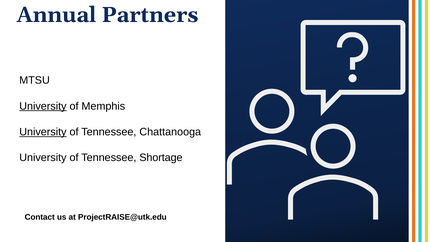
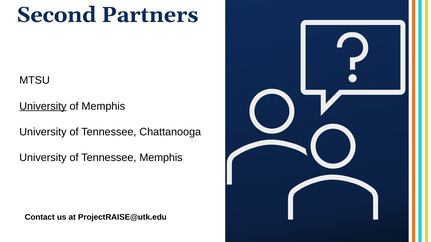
Annual: Annual -> Second (56, 15)
University underline: present -> none (43, 132)
Tennessee Shortage: Shortage -> Memphis (161, 158)
